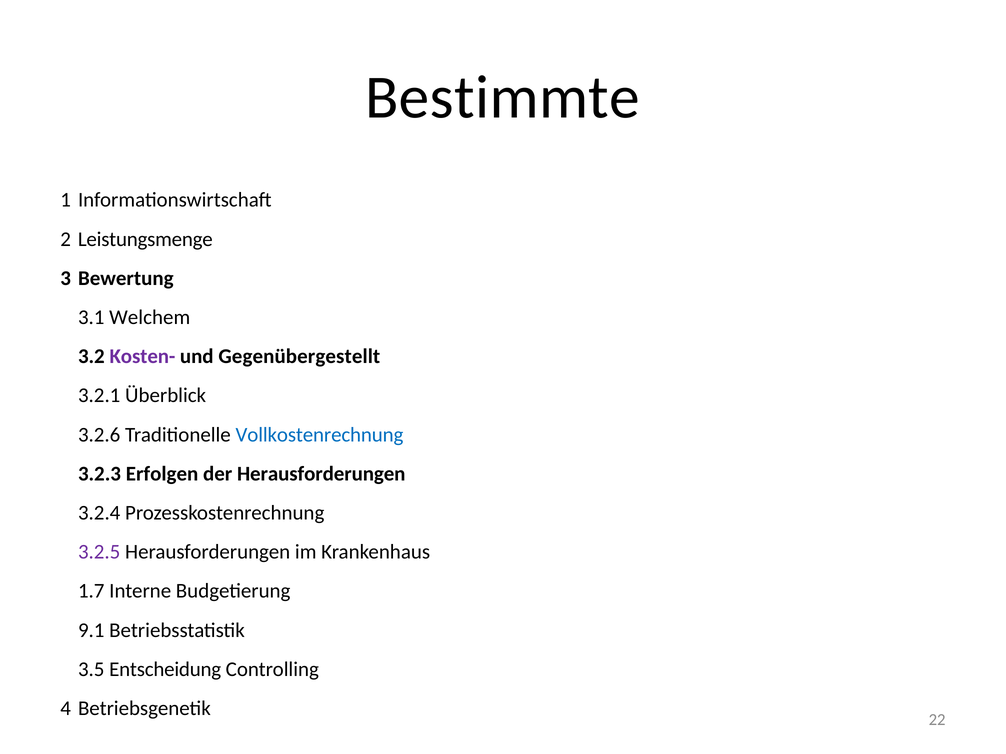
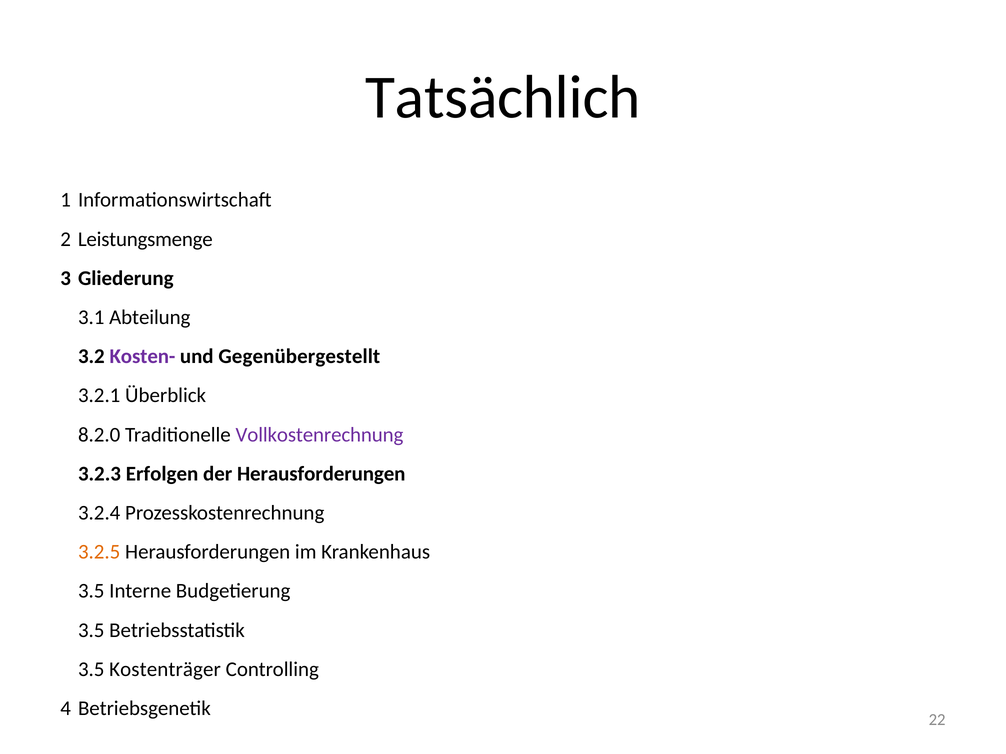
Bestimmte: Bestimmte -> Tatsächlich (503, 97)
Bewertung: Bewertung -> Gliederung (126, 278)
Welchem: Welchem -> Abteilung (150, 318)
3.2.6: 3.2.6 -> 8.2.0 (99, 435)
Vollkostenrechnung colour: blue -> purple (320, 435)
3.2.5 colour: purple -> orange (99, 552)
1.7: 1.7 -> 3.5 (91, 591)
9.1: 9.1 -> 3.5 (91, 631)
Entscheidung: Entscheidung -> Kostenträger (165, 670)
